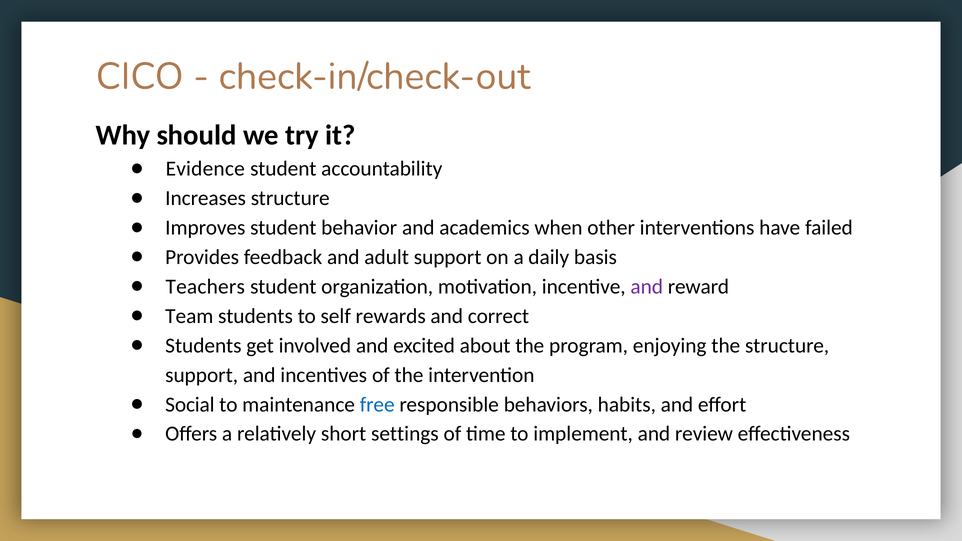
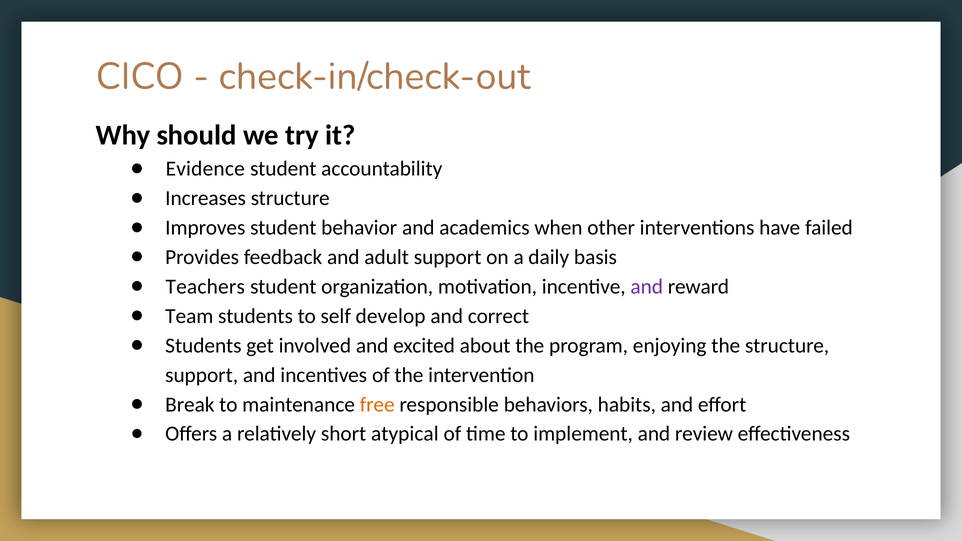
rewards: rewards -> develop (391, 316)
Social: Social -> Break (190, 405)
free colour: blue -> orange (377, 405)
settings: settings -> atypical (405, 434)
